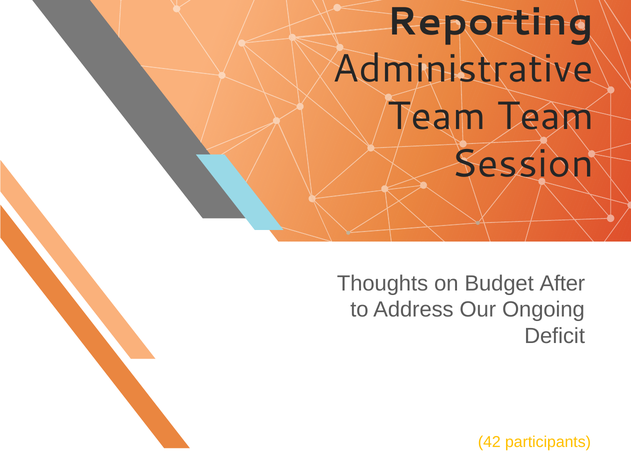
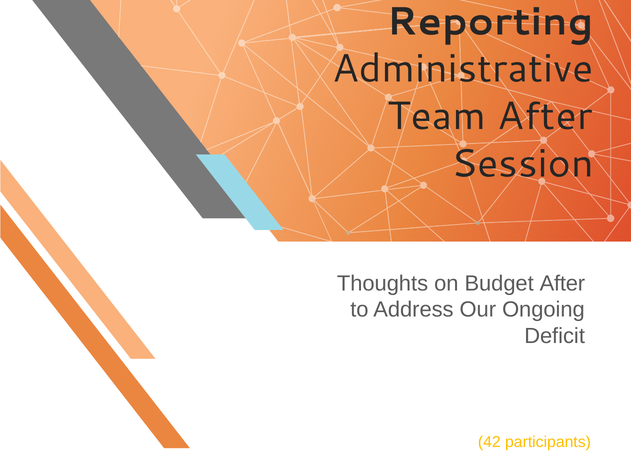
Team Team: Team -> After (545, 116)
